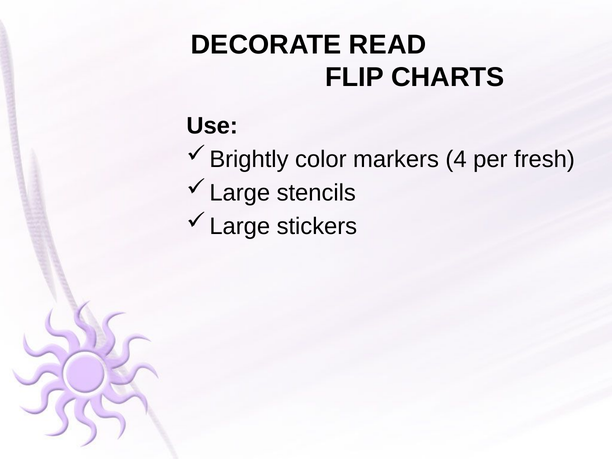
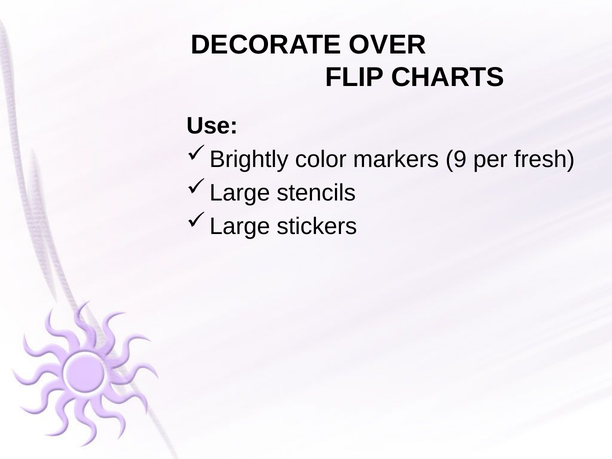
READ: READ -> OVER (388, 45)
4: 4 -> 9 (456, 159)
